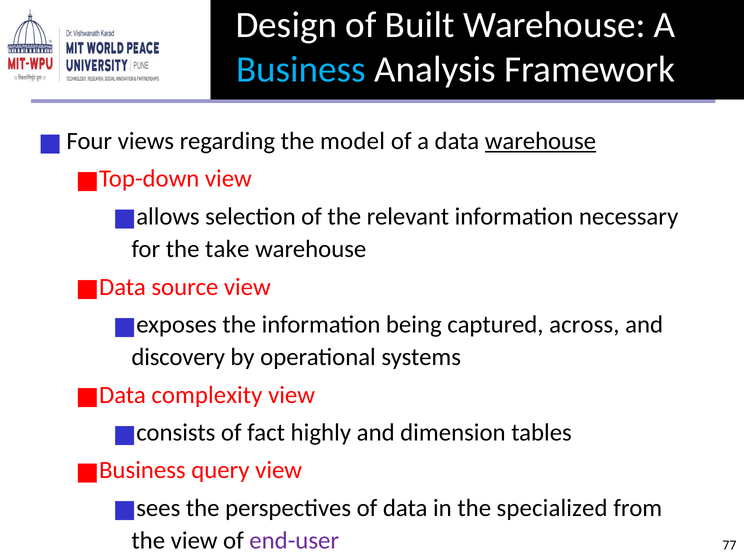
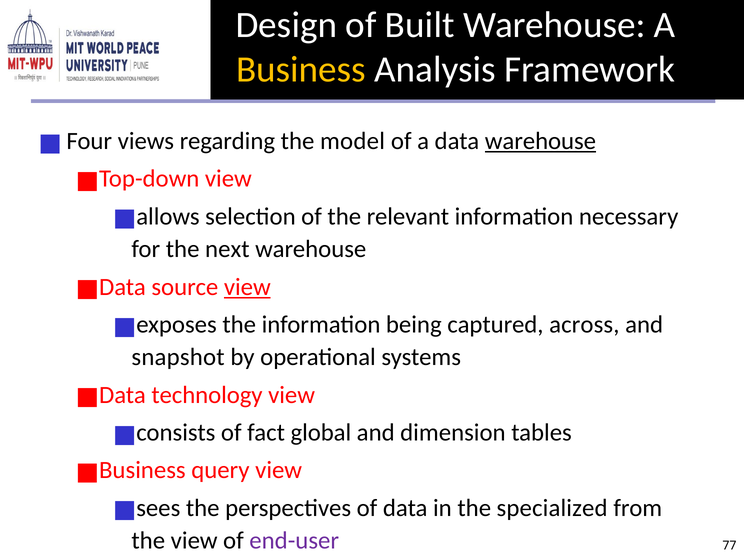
Business colour: light blue -> yellow (301, 70)
take: take -> next (227, 249)
view underline: none -> present (247, 287)
discovery: discovery -> snapshot (178, 357)
complexity: complexity -> technology (207, 395)
highly: highly -> global (321, 433)
